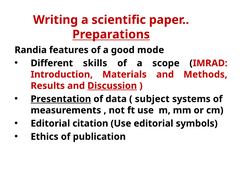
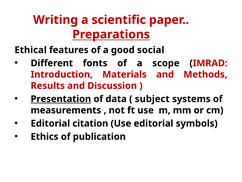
Randia: Randia -> Ethical (31, 50)
mode: mode -> social (151, 50)
skills: skills -> fonts (95, 63)
Discussion underline: present -> none (112, 86)
